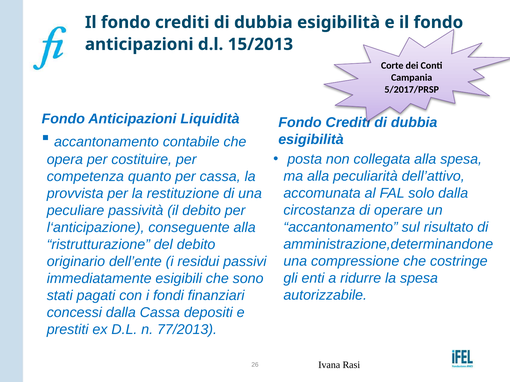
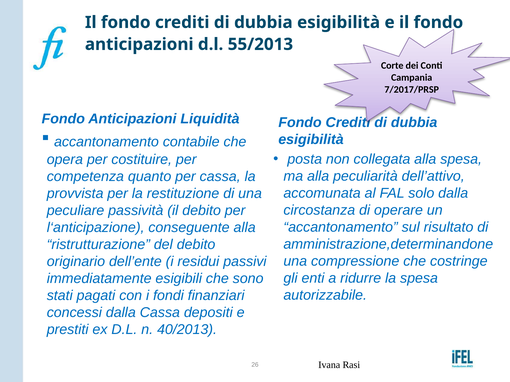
15/2013: 15/2013 -> 55/2013 (260, 44)
5/2017/PRSP: 5/2017/PRSP -> 7/2017/PRSP (412, 90)
77/2013: 77/2013 -> 40/2013 (187, 330)
